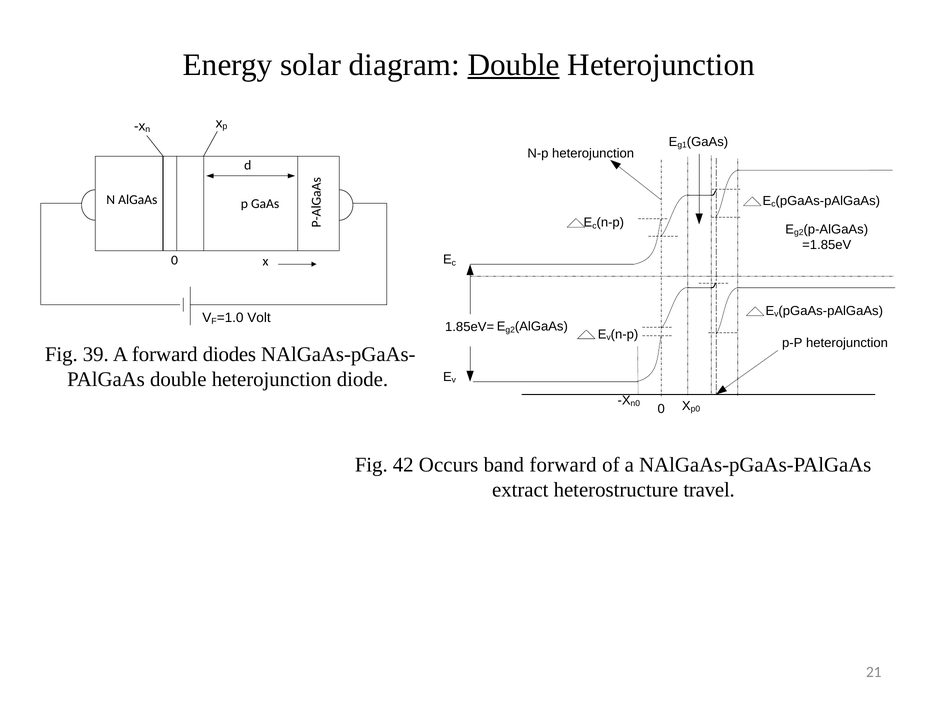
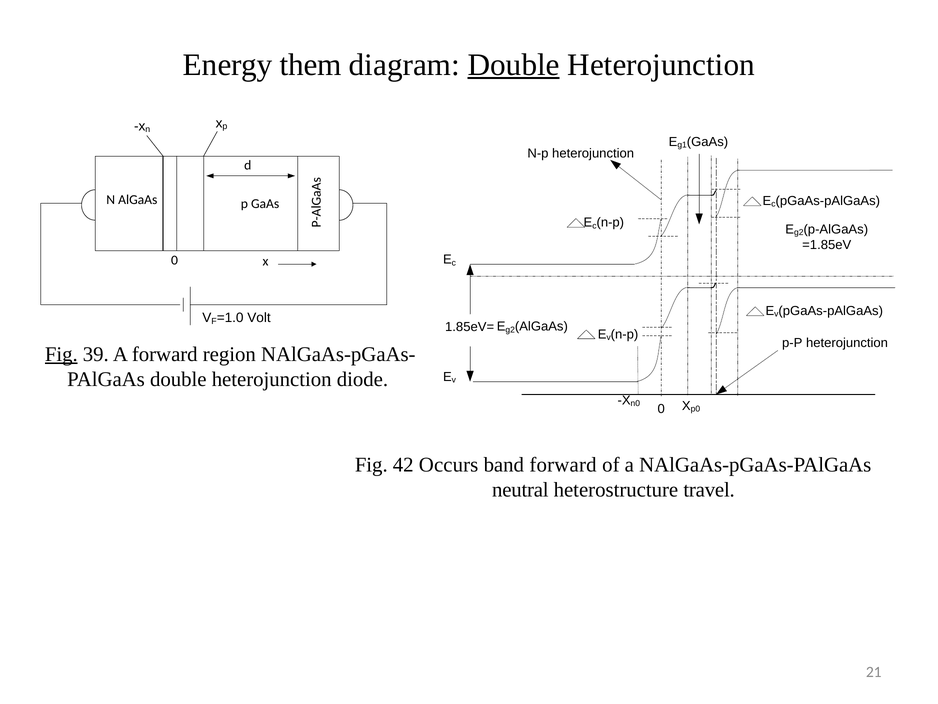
solar: solar -> them (311, 65)
Fig underline: none -> present (61, 354)
diodes: diodes -> region (229, 354)
extract: extract -> neutral (520, 489)
